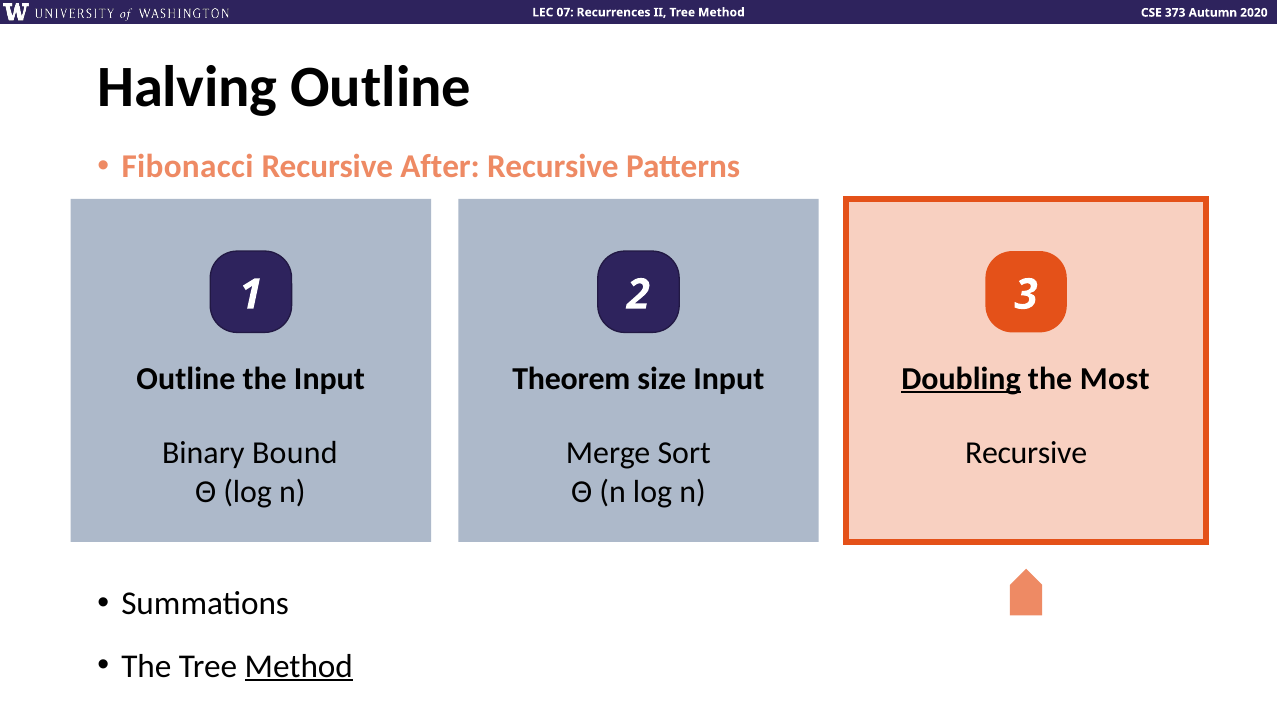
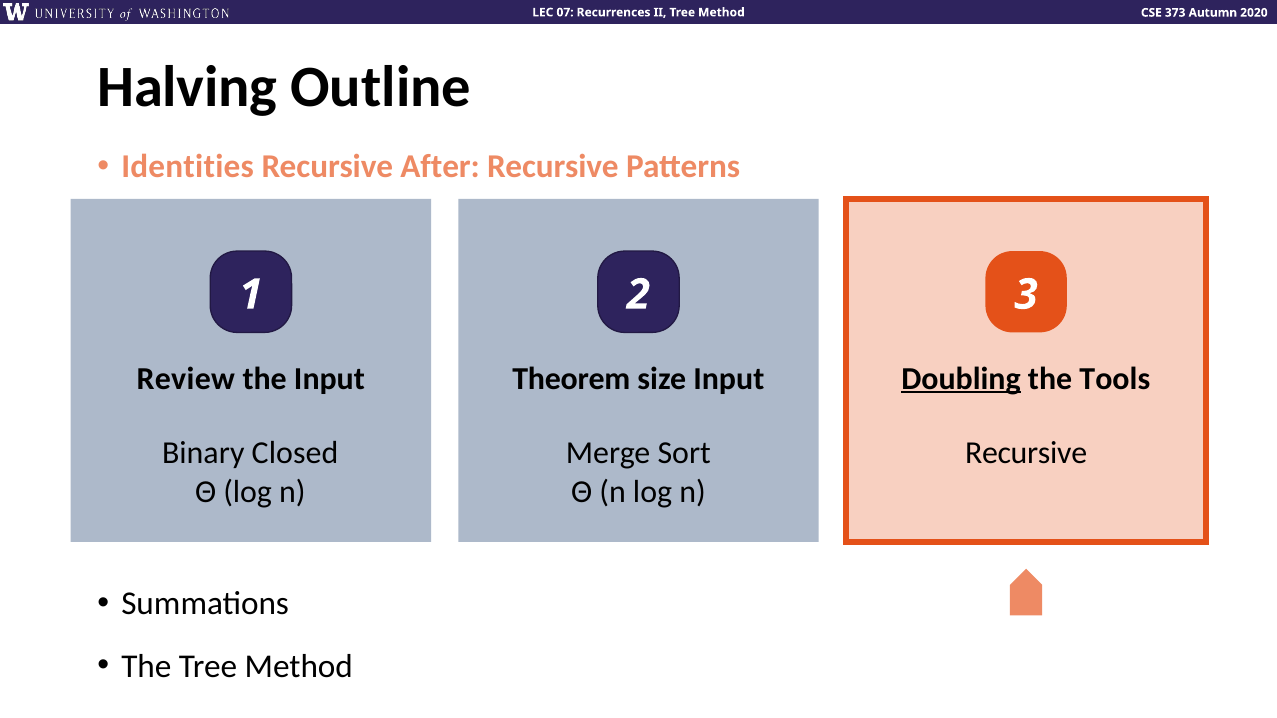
Fibonacci: Fibonacci -> Identities (188, 166)
Outline: Outline -> Review (186, 379)
Most: Most -> Tools (1115, 379)
Bound: Bound -> Closed (295, 453)
Method underline: present -> none (299, 666)
